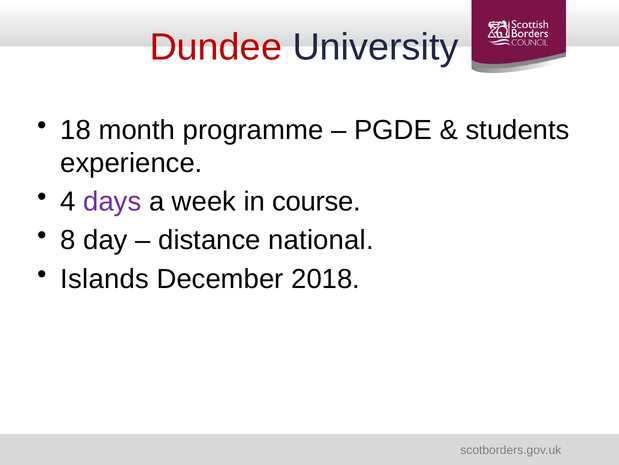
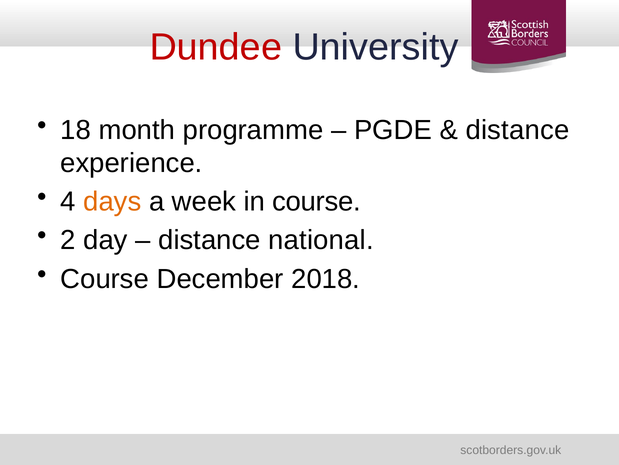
students: students -> distance (518, 130)
days colour: purple -> orange (112, 201)
8: 8 -> 2 (68, 240)
Islands: Islands -> Course (105, 278)
